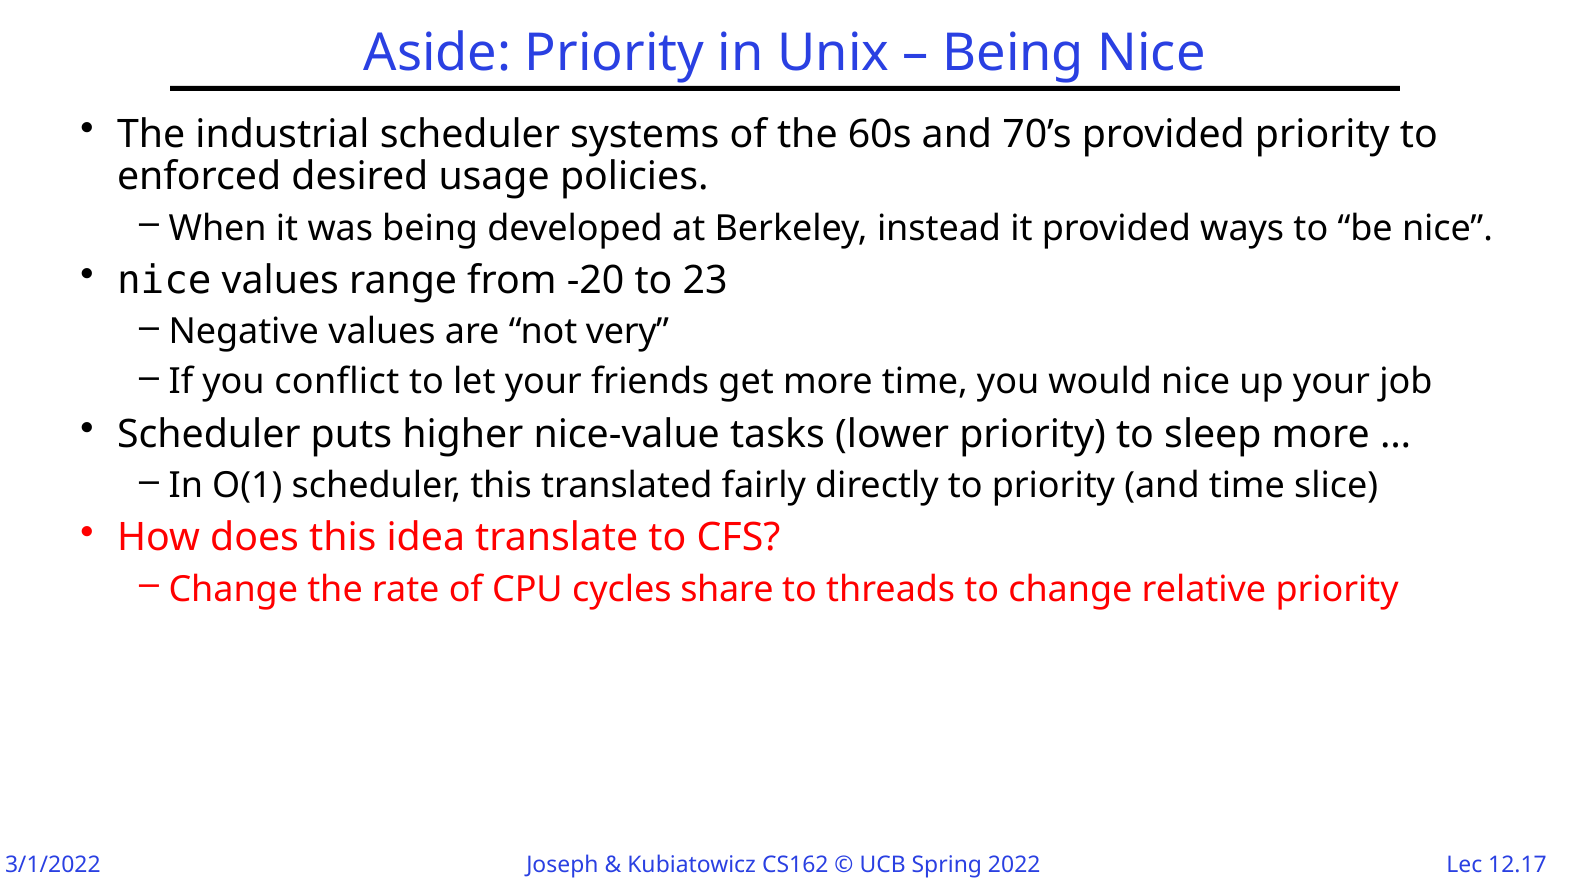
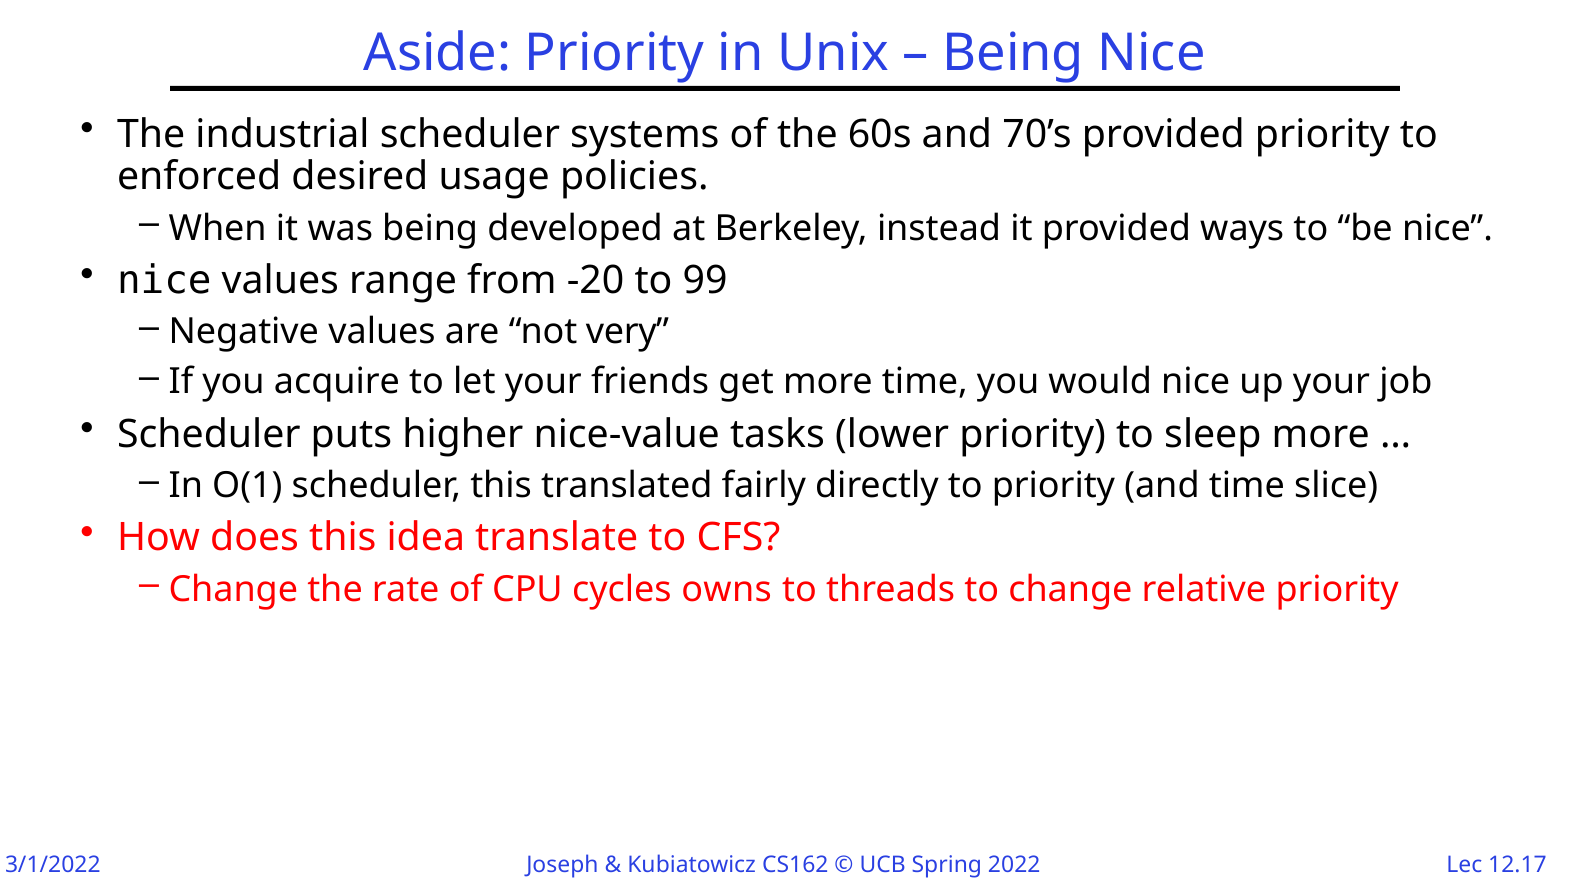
23: 23 -> 99 (705, 281)
conflict: conflict -> acquire (337, 382)
share: share -> owns (727, 589)
